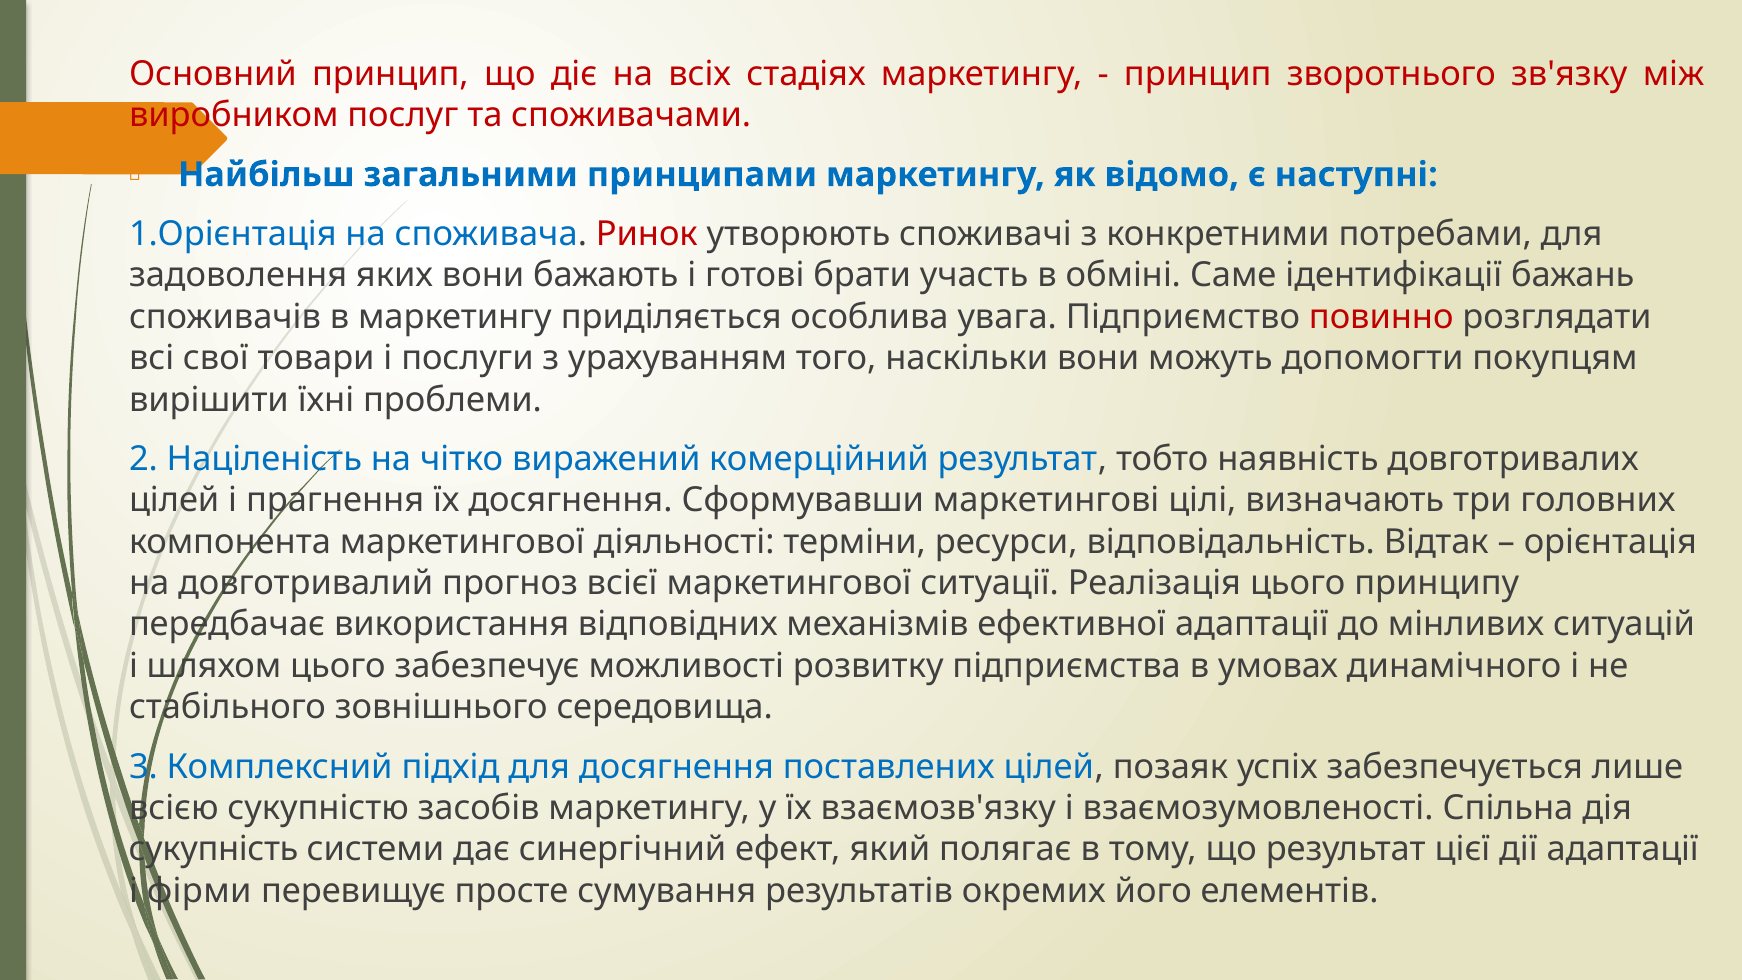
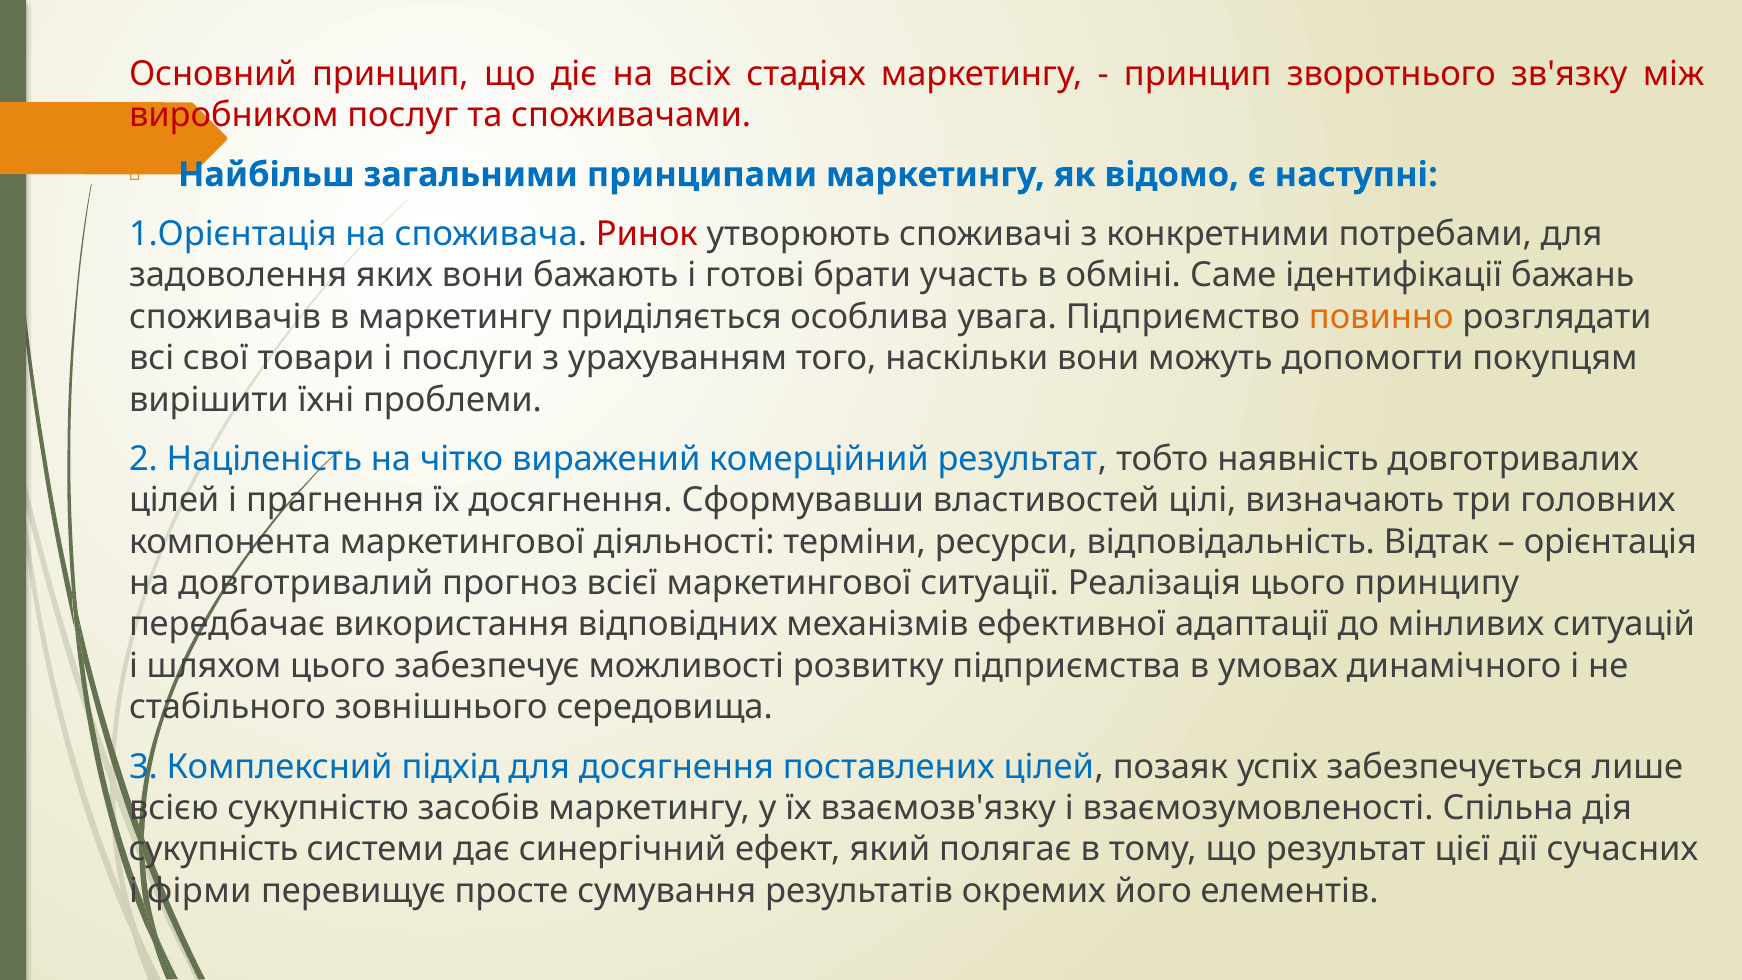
повинно colour: red -> orange (1381, 317)
маркетингові: маркетингові -> властивостей (1046, 500)
дії адаптації: адаптації -> сучасних (1623, 849)
